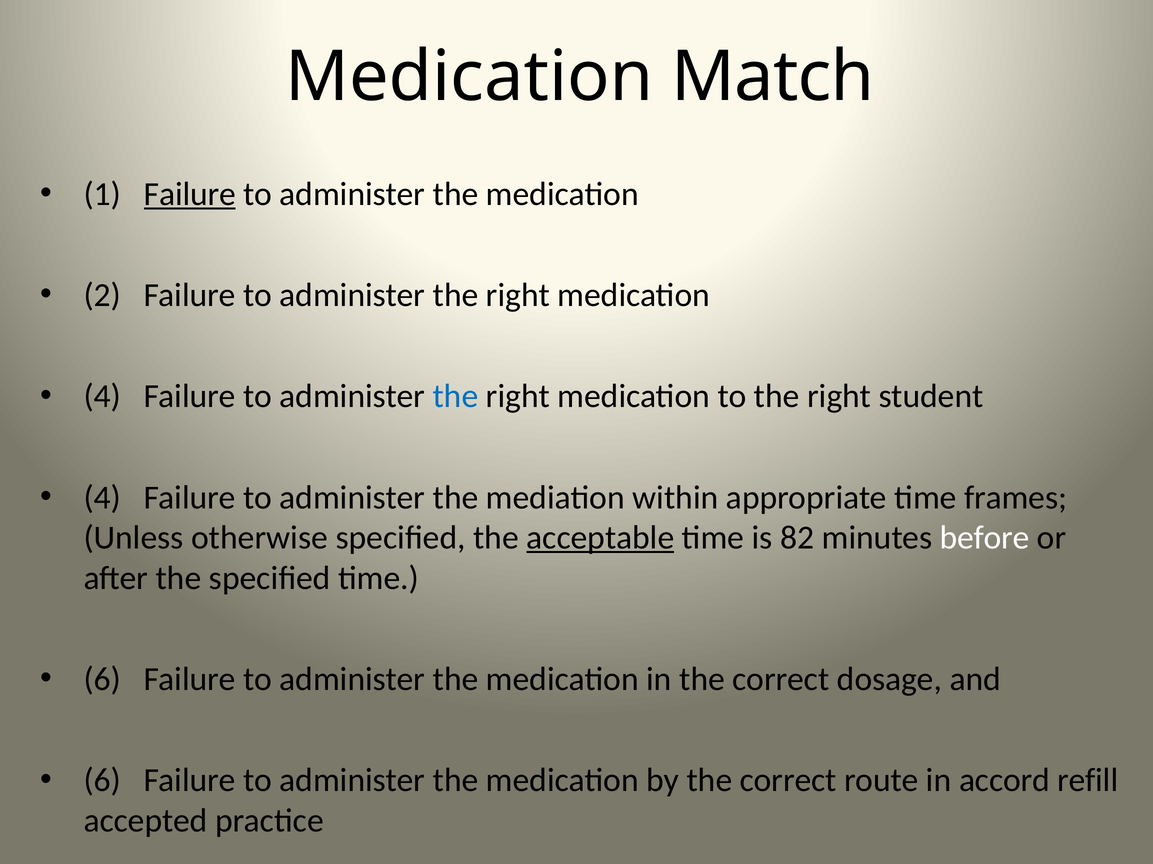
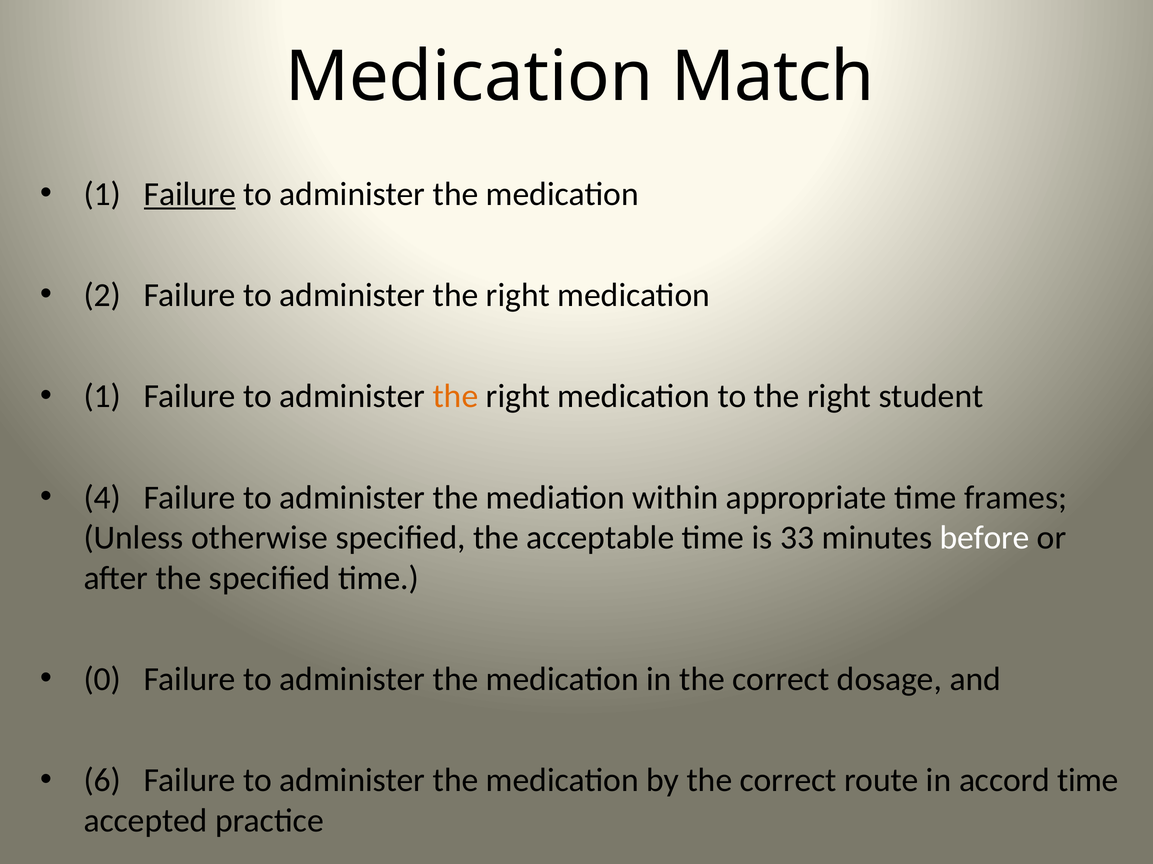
4: 4 -> 1 (102, 397)
the colour: blue -> orange (456, 397)
acceptable underline: present -> none (600, 538)
82: 82 -> 33 (797, 538)
6: 6 -> 0 (102, 680)
accord refill: refill -> time (1088, 781)
